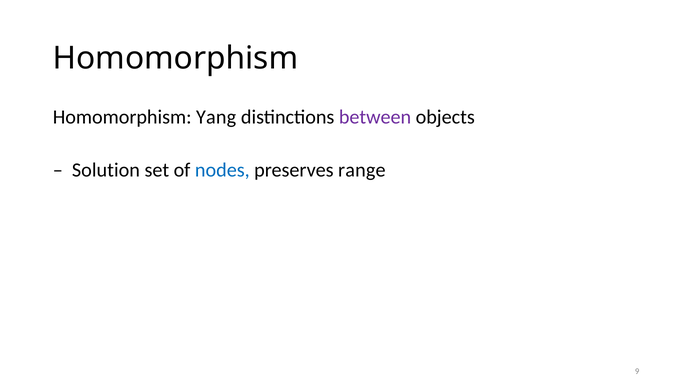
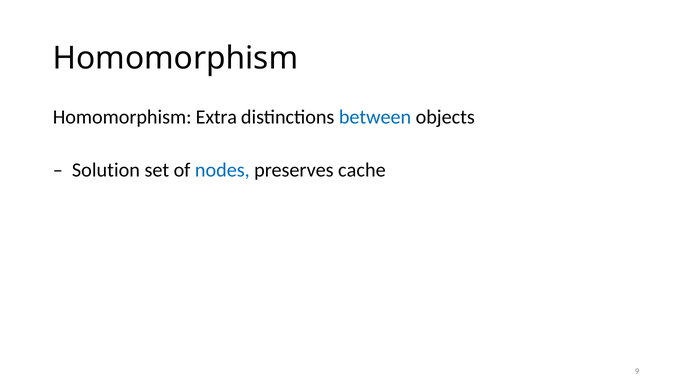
Yang: Yang -> Extra (216, 117)
between colour: purple -> blue (375, 117)
range: range -> cache (362, 170)
